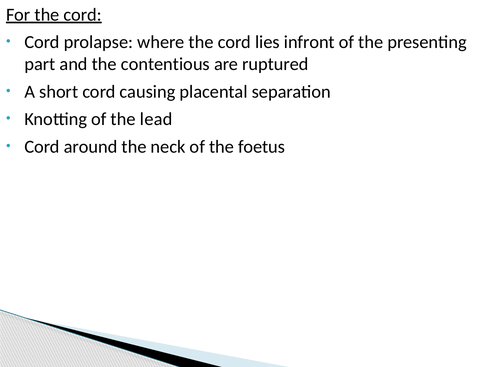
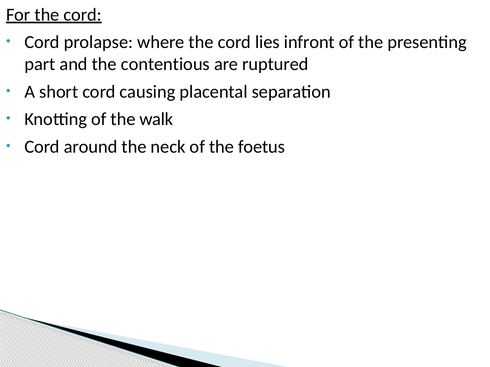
lead: lead -> walk (156, 119)
